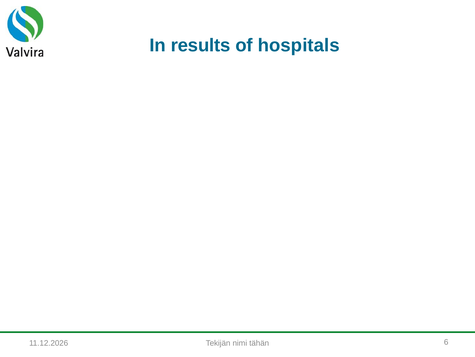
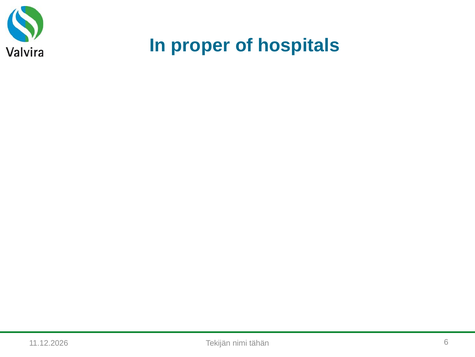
results: results -> proper (200, 45)
